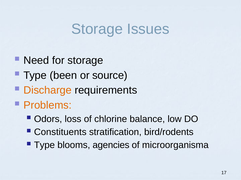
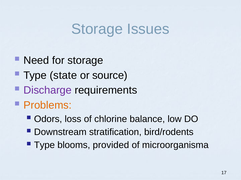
been: been -> state (63, 76)
Discharge colour: orange -> purple (48, 91)
Constituents: Constituents -> Downstream (60, 133)
agencies: agencies -> provided (111, 146)
